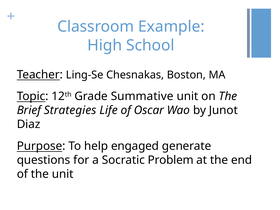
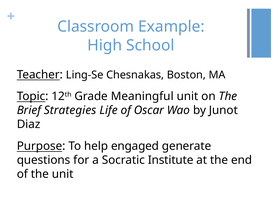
Summative: Summative -> Meaningful (142, 96)
Problem: Problem -> Institute (171, 160)
